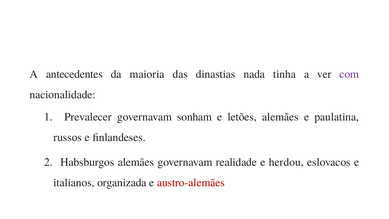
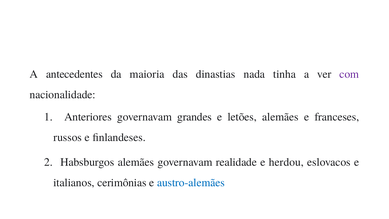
Prevalecer: Prevalecer -> Anteriores (88, 117)
sonham: sonham -> grandes (195, 117)
paulatina: paulatina -> franceses (337, 117)
organizada: organizada -> cerimônias (122, 182)
austro-alemães colour: red -> blue (191, 182)
